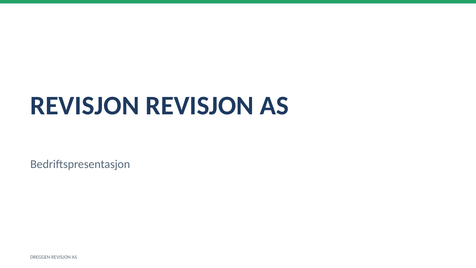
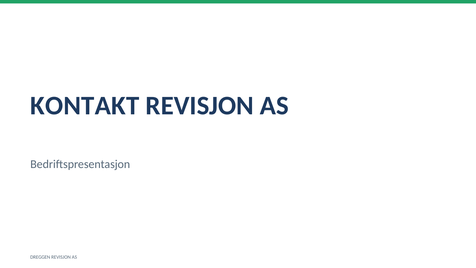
REVISJON: REVISJON -> KONTAKT (85, 106)
